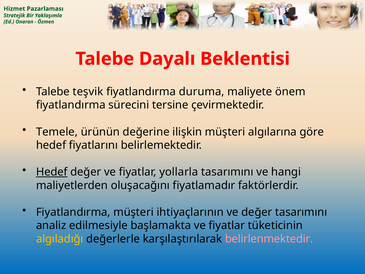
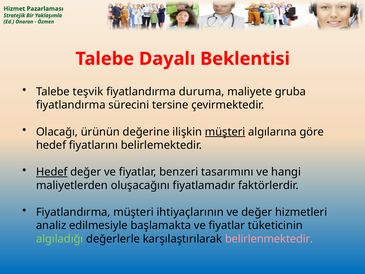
önem: önem -> gruba (290, 92)
Temele: Temele -> Olacağı (57, 132)
müşteri underline: none -> present (225, 132)
yollarla: yollarla -> benzeri (179, 172)
değer tasarımını: tasarımını -> hizmetleri (301, 212)
algıladığı colour: yellow -> light green (60, 239)
